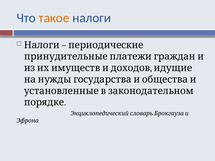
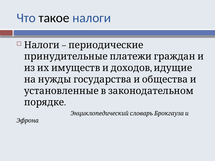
такое colour: orange -> black (54, 18)
